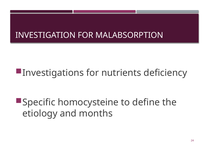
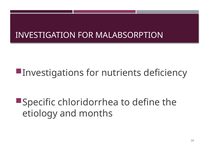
homocysteine: homocysteine -> chloridorrhea (88, 102)
